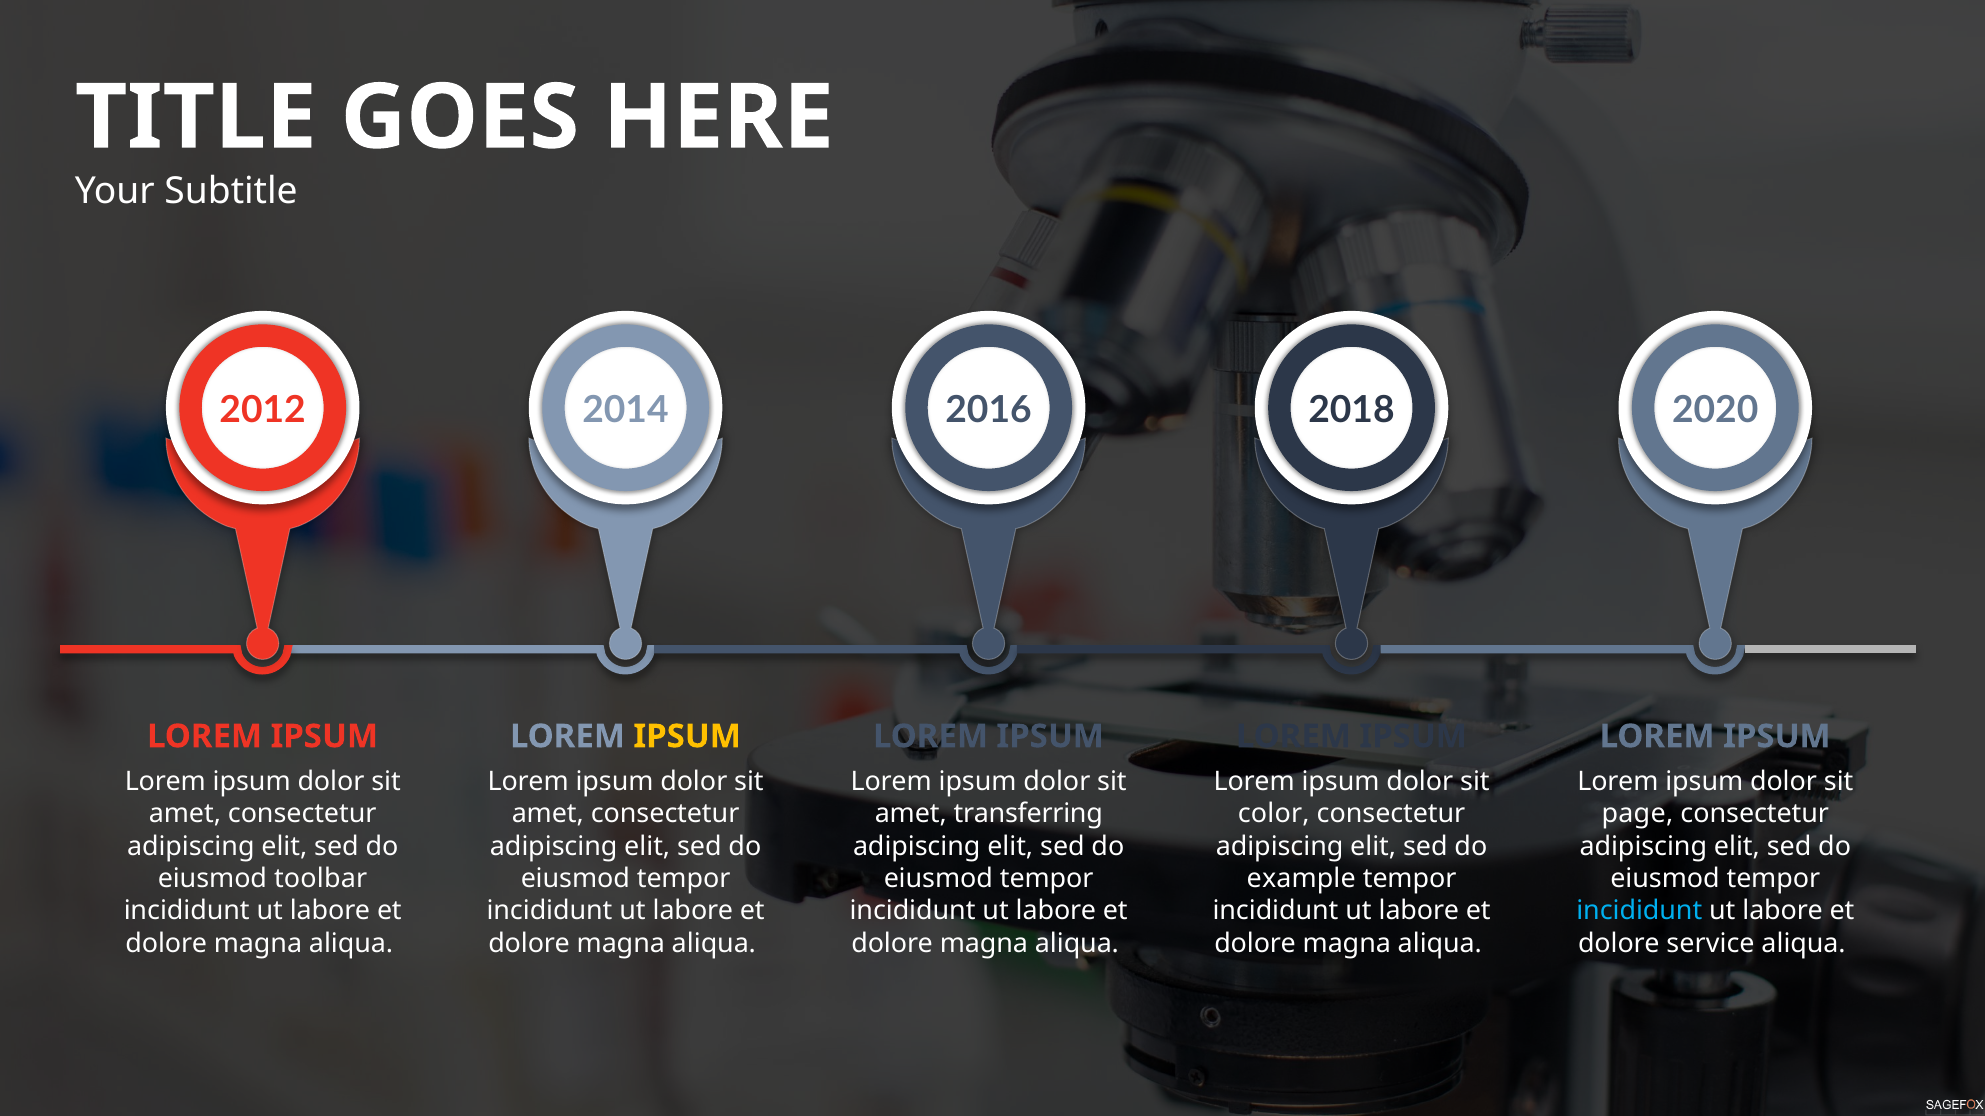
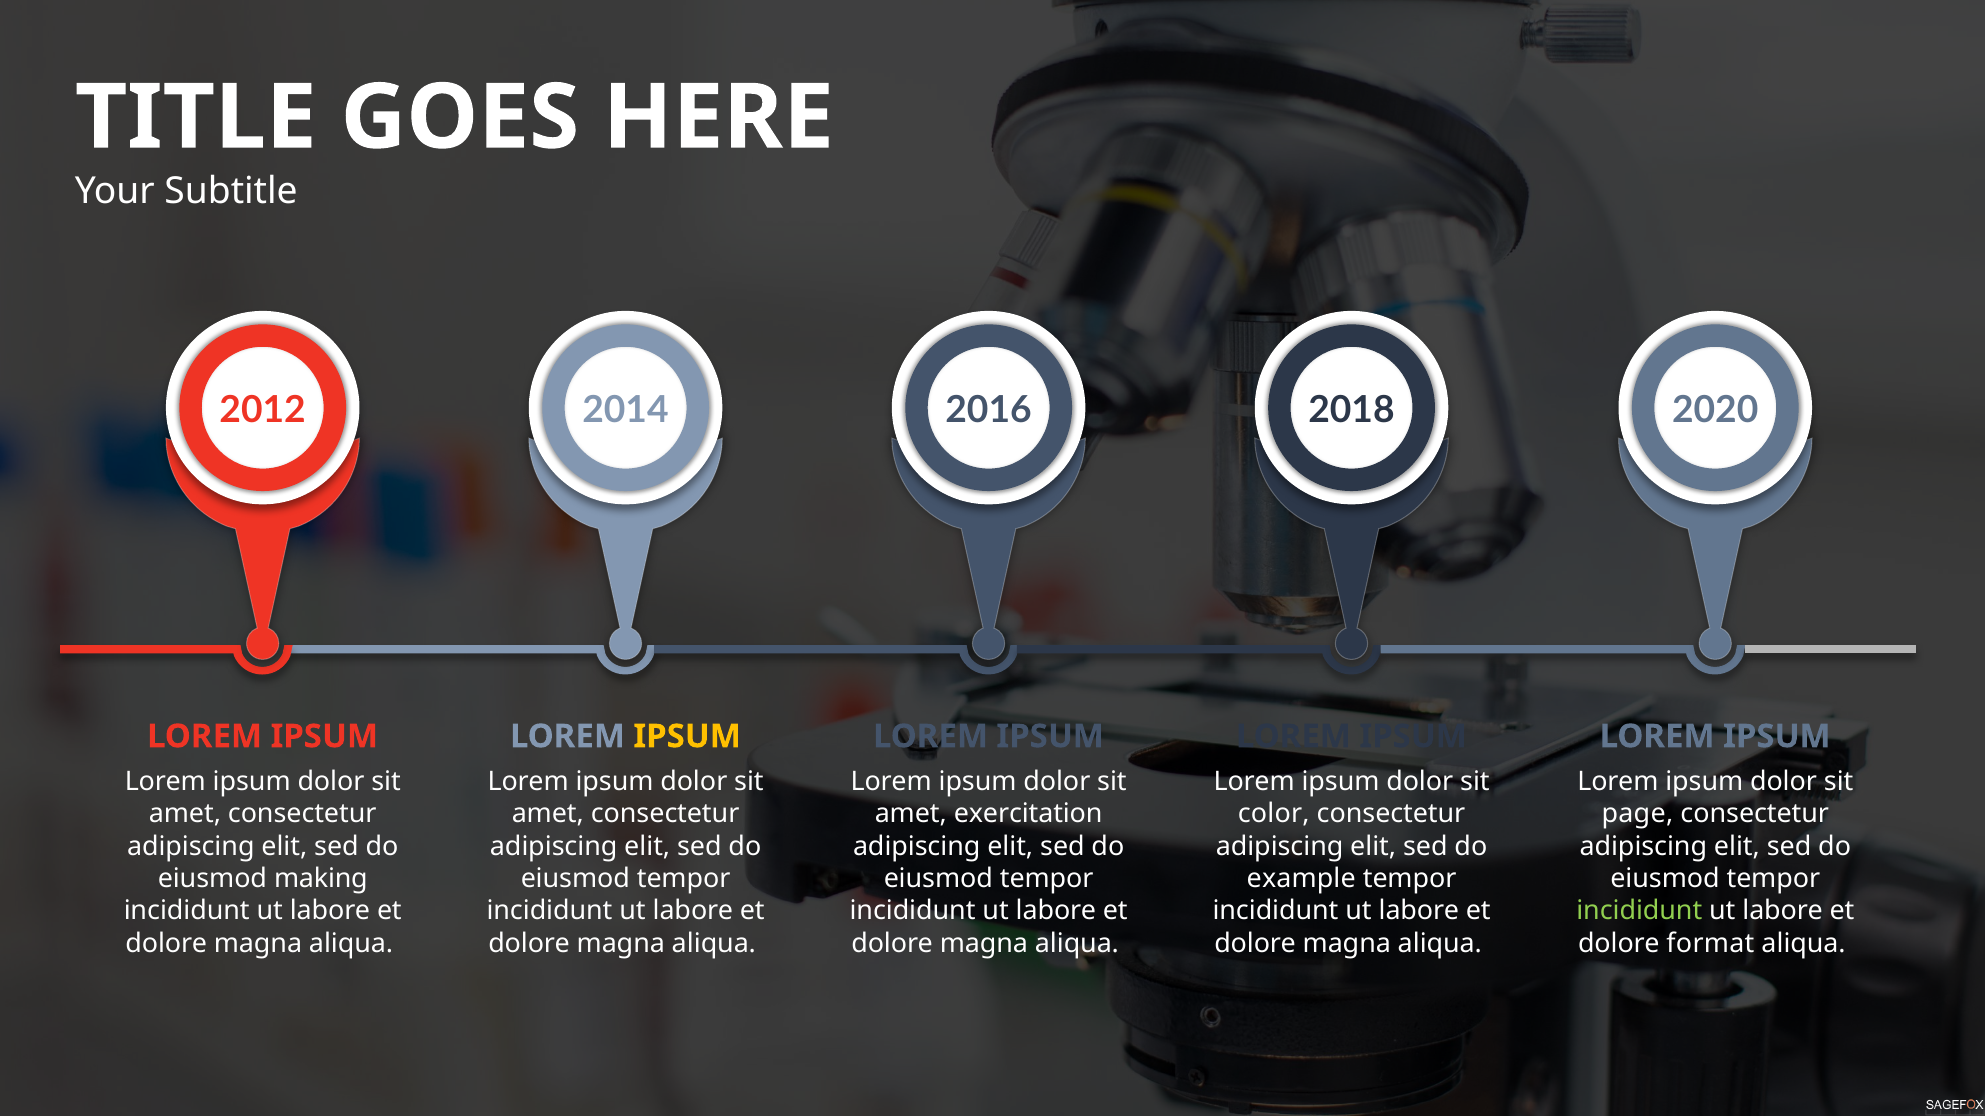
transferring: transferring -> exercitation (1028, 814)
toolbar: toolbar -> making (321, 879)
incididunt colour: light blue -> light green (1639, 911)
service: service -> format (1710, 944)
